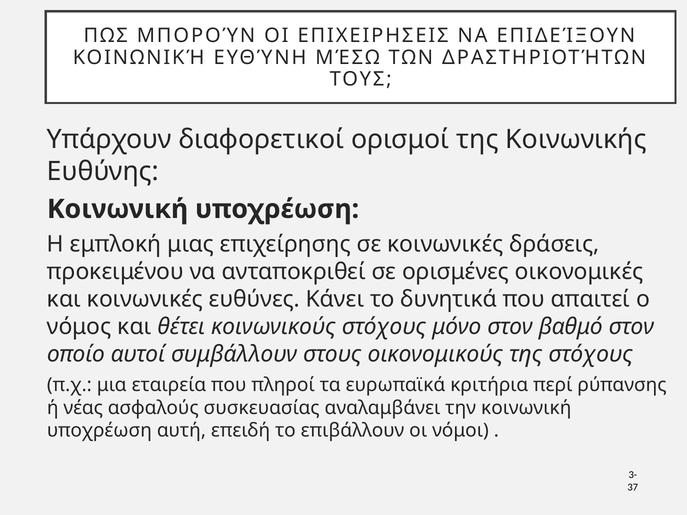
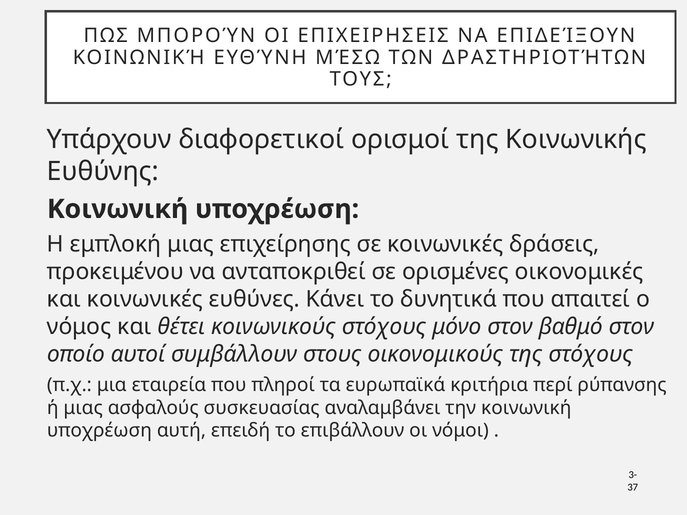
ή νέας: νέας -> μιας (83, 408)
